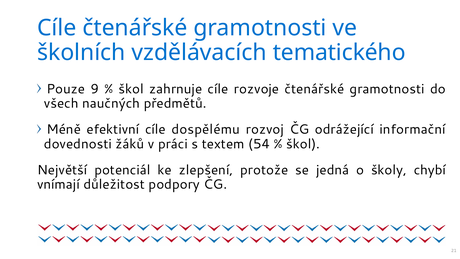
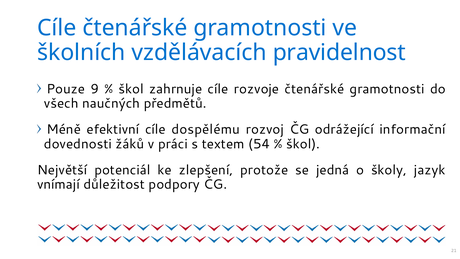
tematického: tematického -> pravidelnost (339, 53)
chybí: chybí -> jazyk (430, 170)
